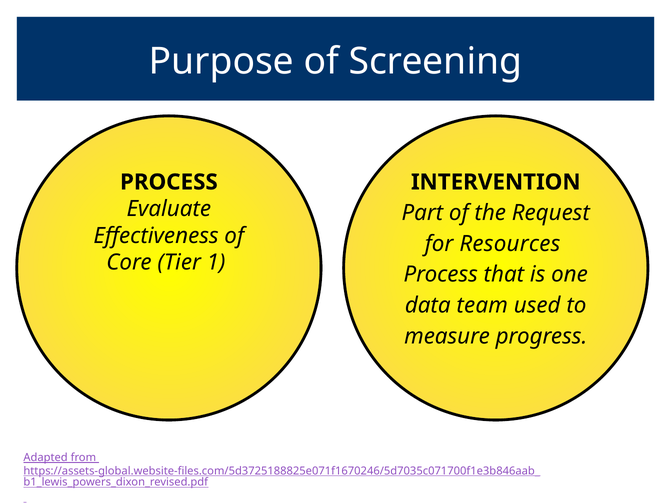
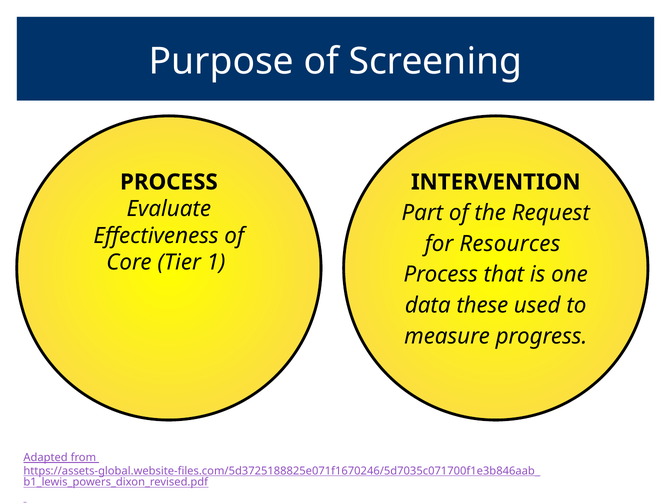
team: team -> these (482, 306)
